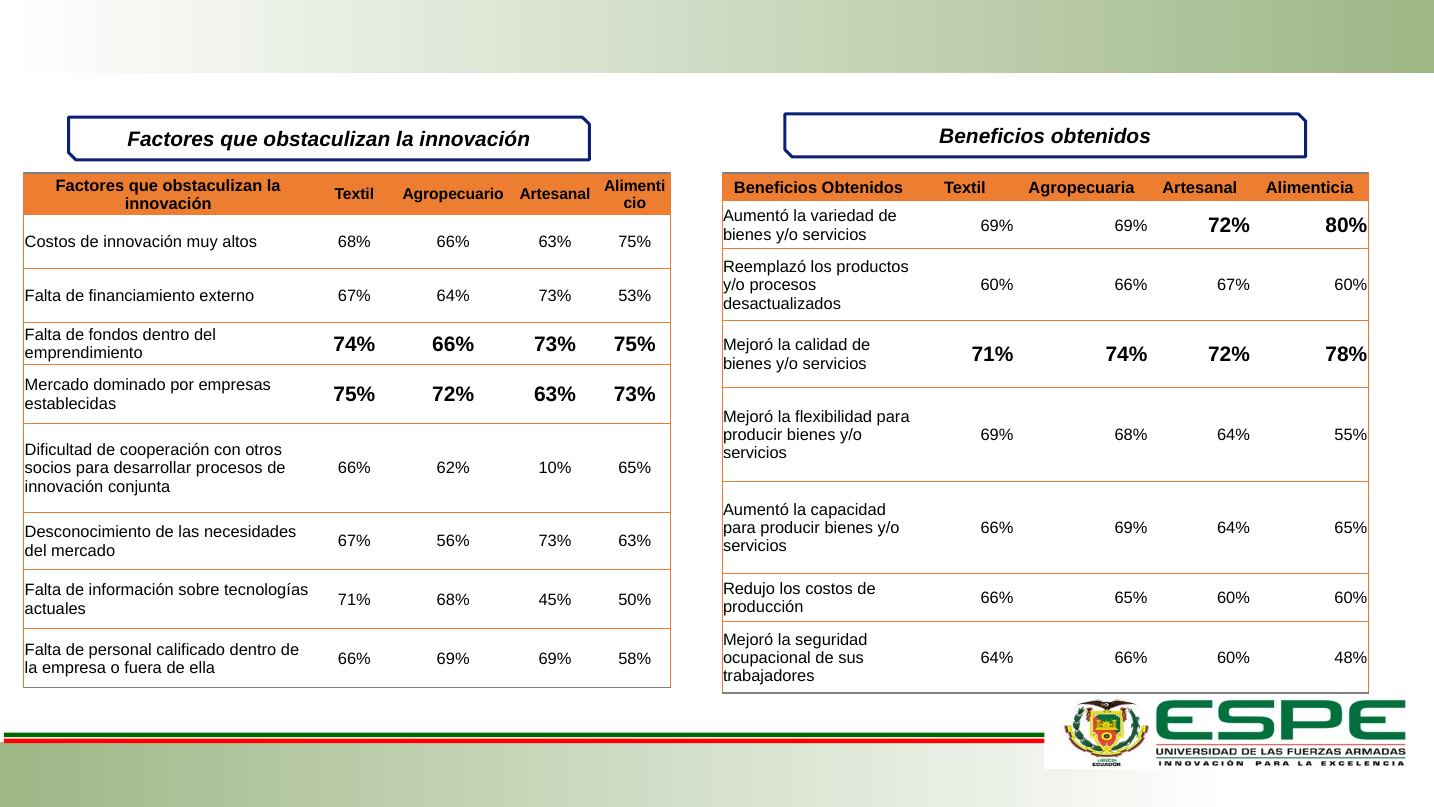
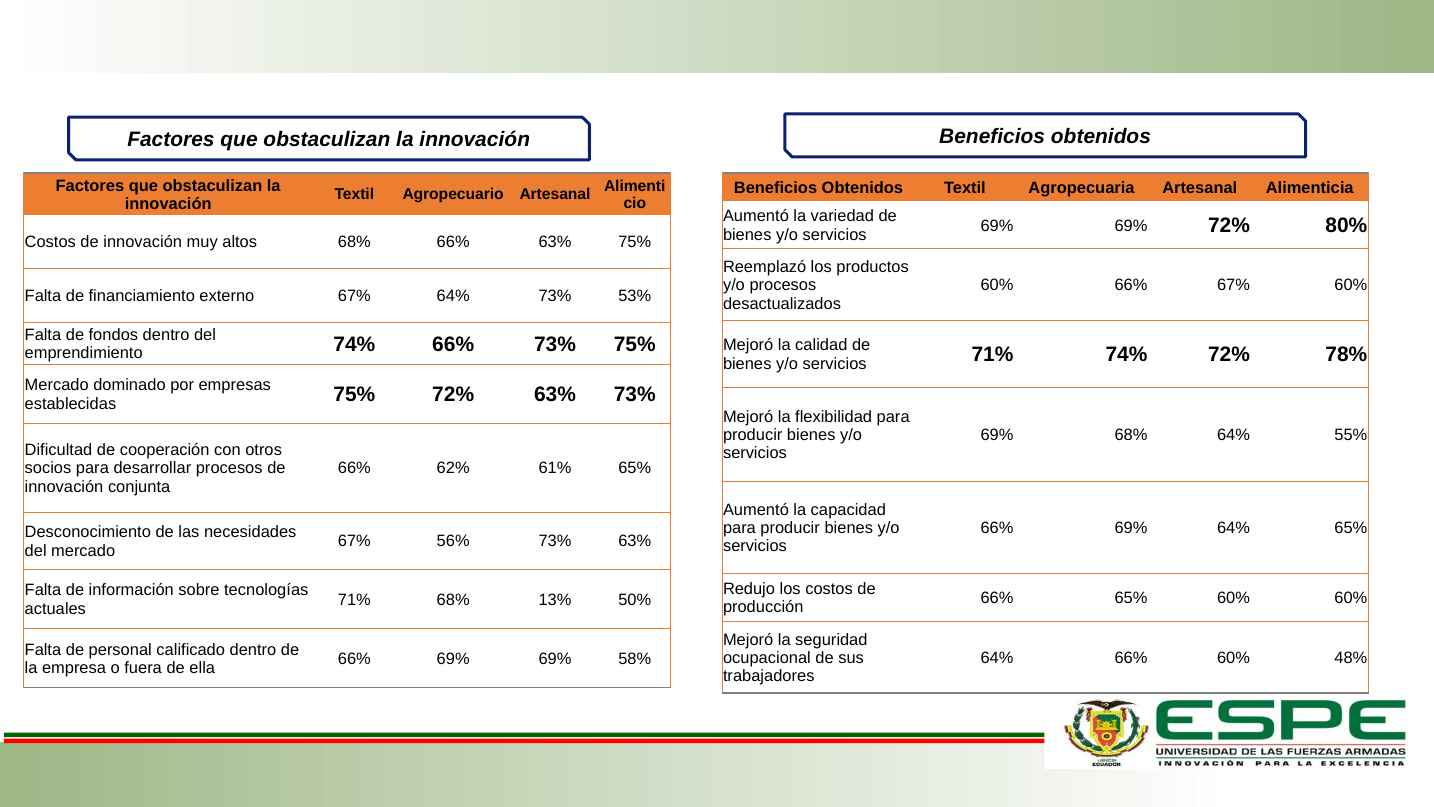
10%: 10% -> 61% (555, 468)
45%: 45% -> 13% (555, 600)
